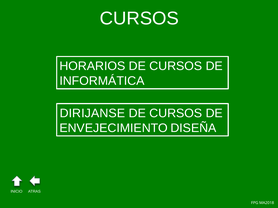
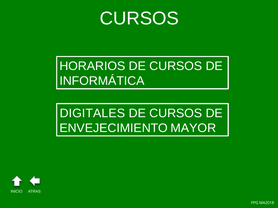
DIRIJANSE: DIRIJANSE -> DIGITALES (92, 114)
DISEÑA: DISEÑA -> MAYOR (193, 128)
